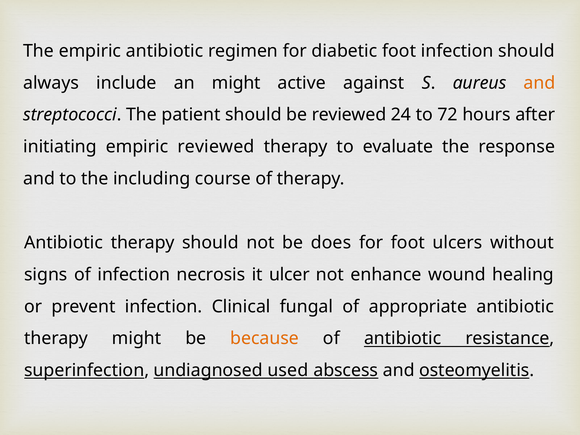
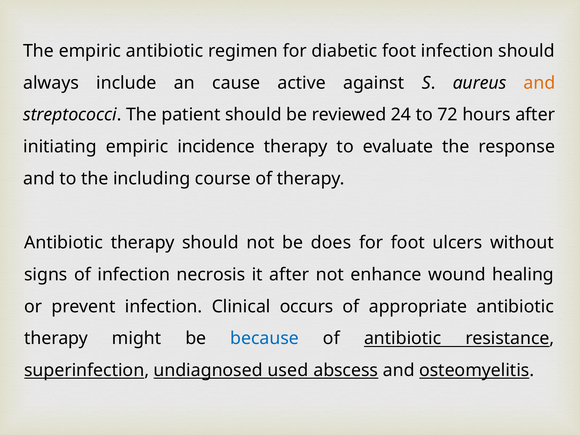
an might: might -> cause (236, 83)
empiric reviewed: reviewed -> incidence (216, 147)
it ulcer: ulcer -> after (289, 275)
fungal: fungal -> occurs (307, 307)
because colour: orange -> blue (265, 338)
